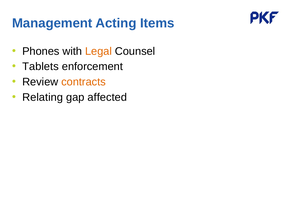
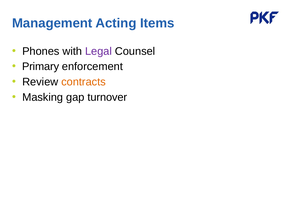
Legal colour: orange -> purple (99, 51)
Tablets: Tablets -> Primary (41, 67)
Relating: Relating -> Masking (43, 97)
affected: affected -> turnover (107, 97)
